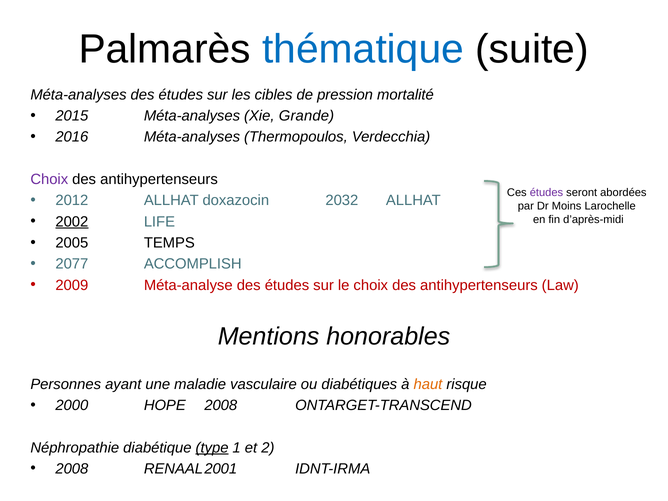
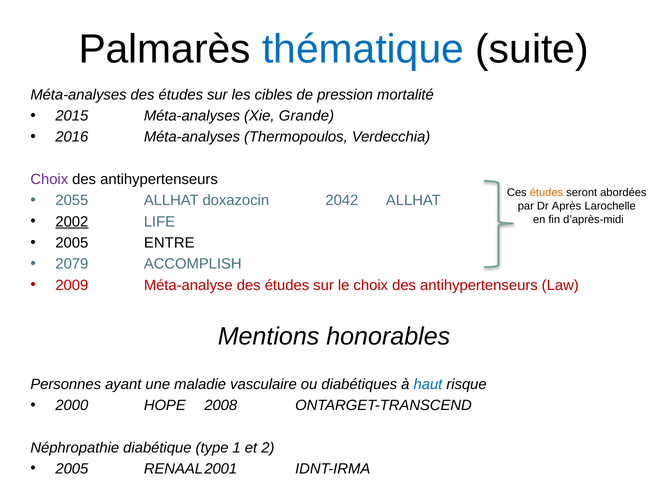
études colour: purple -> orange (546, 193)
2012: 2012 -> 2055 (72, 201)
2032: 2032 -> 2042 (342, 201)
Moins: Moins -> Après (567, 206)
TEMPS: TEMPS -> ENTRE (169, 243)
2077: 2077 -> 2079 (72, 264)
haut colour: orange -> blue (428, 384)
type underline: present -> none (212, 448)
2008: 2008 -> 2005 (72, 469)
